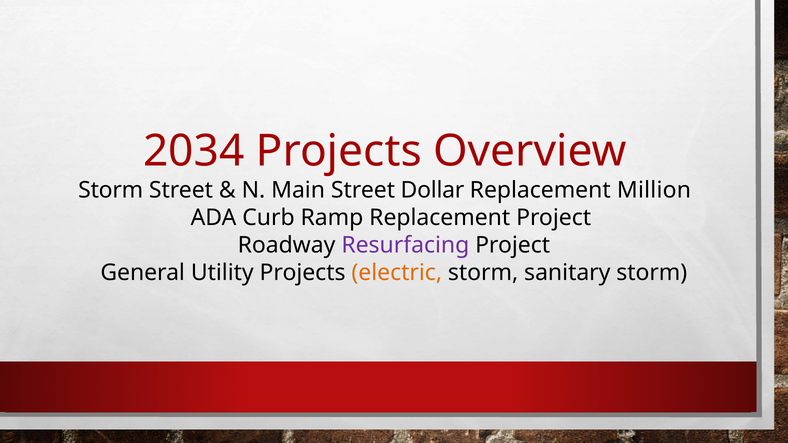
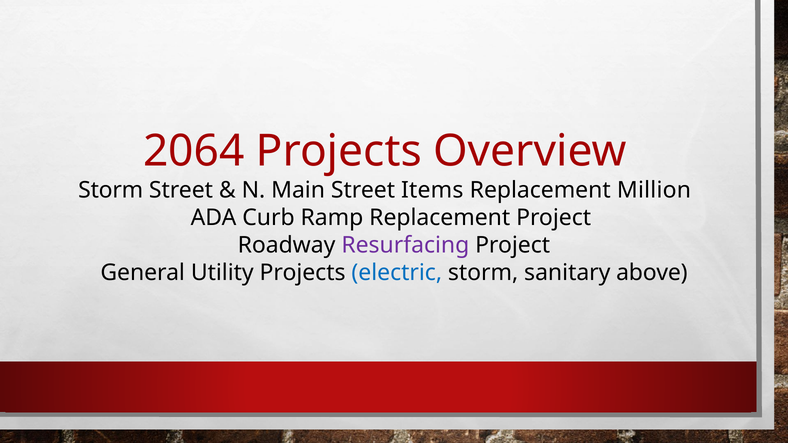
2034: 2034 -> 2064 (194, 151)
Dollar: Dollar -> Items (432, 190)
electric colour: orange -> blue (397, 273)
sanitary storm: storm -> above (652, 273)
